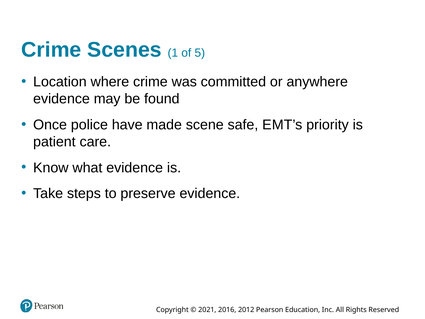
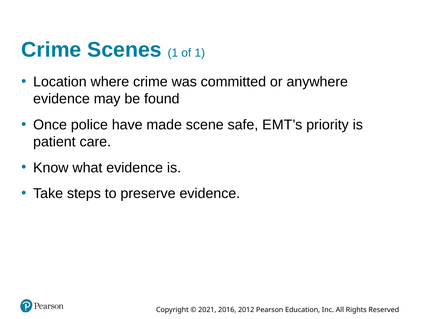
of 5: 5 -> 1 (200, 53)
